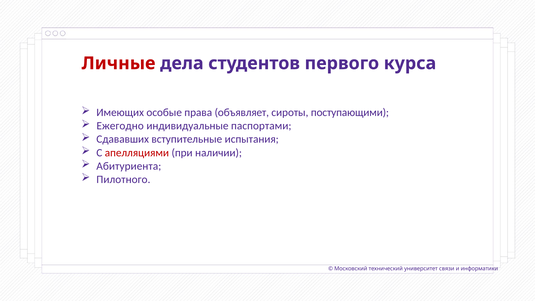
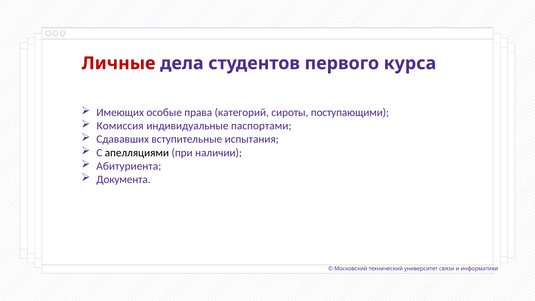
объявляет: объявляет -> категорий (242, 113)
Ежегодно: Ежегодно -> Комиссия (120, 126)
апелляциями colour: red -> black (137, 153)
Пилотного: Пилотного -> Документа (123, 179)
